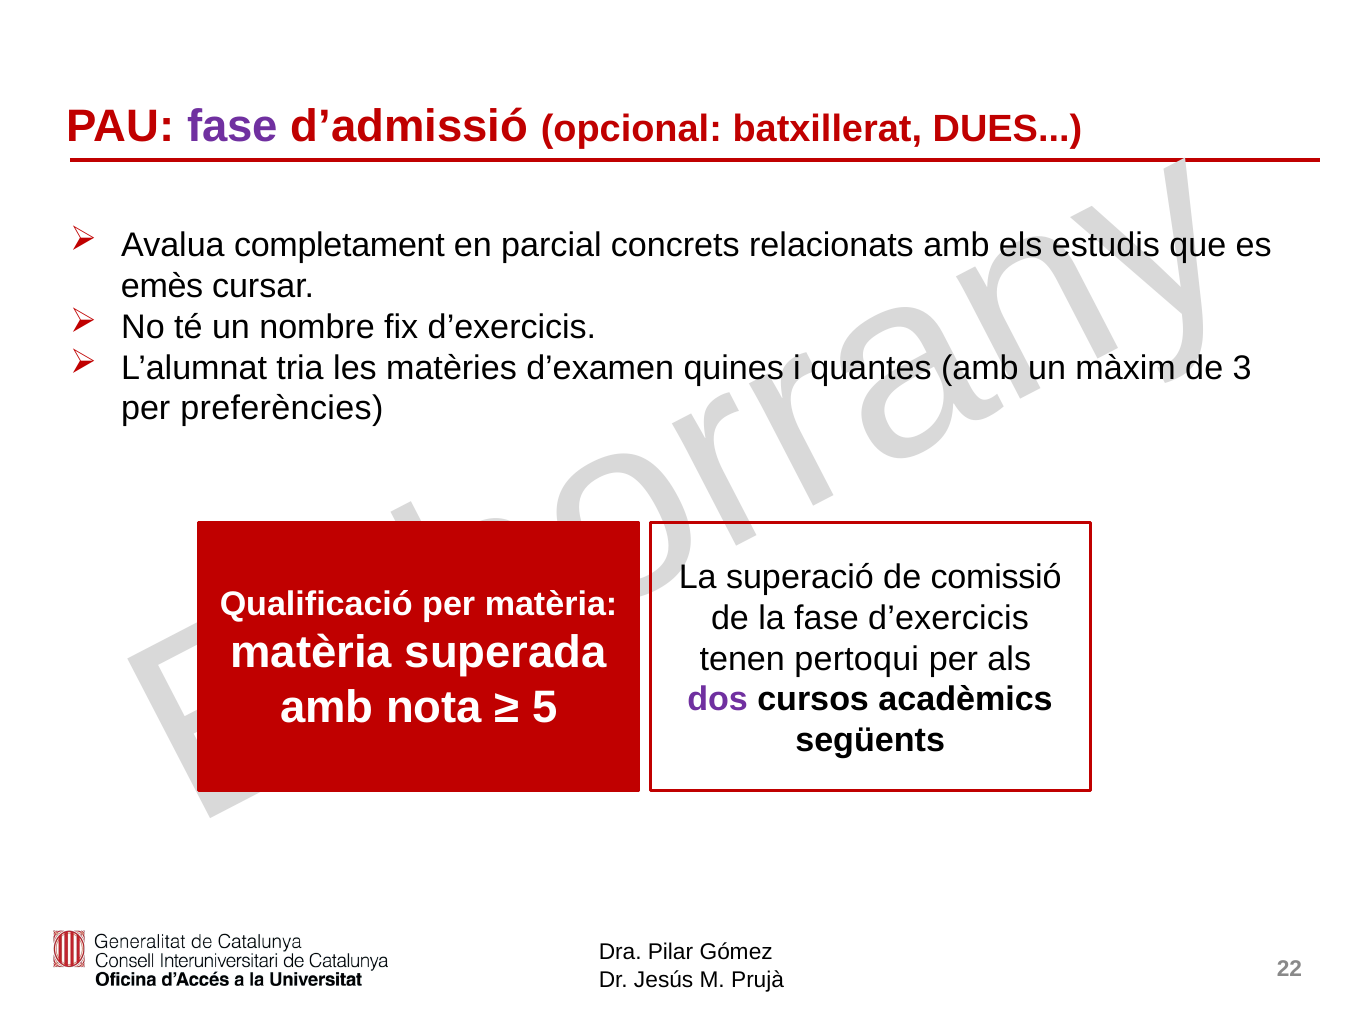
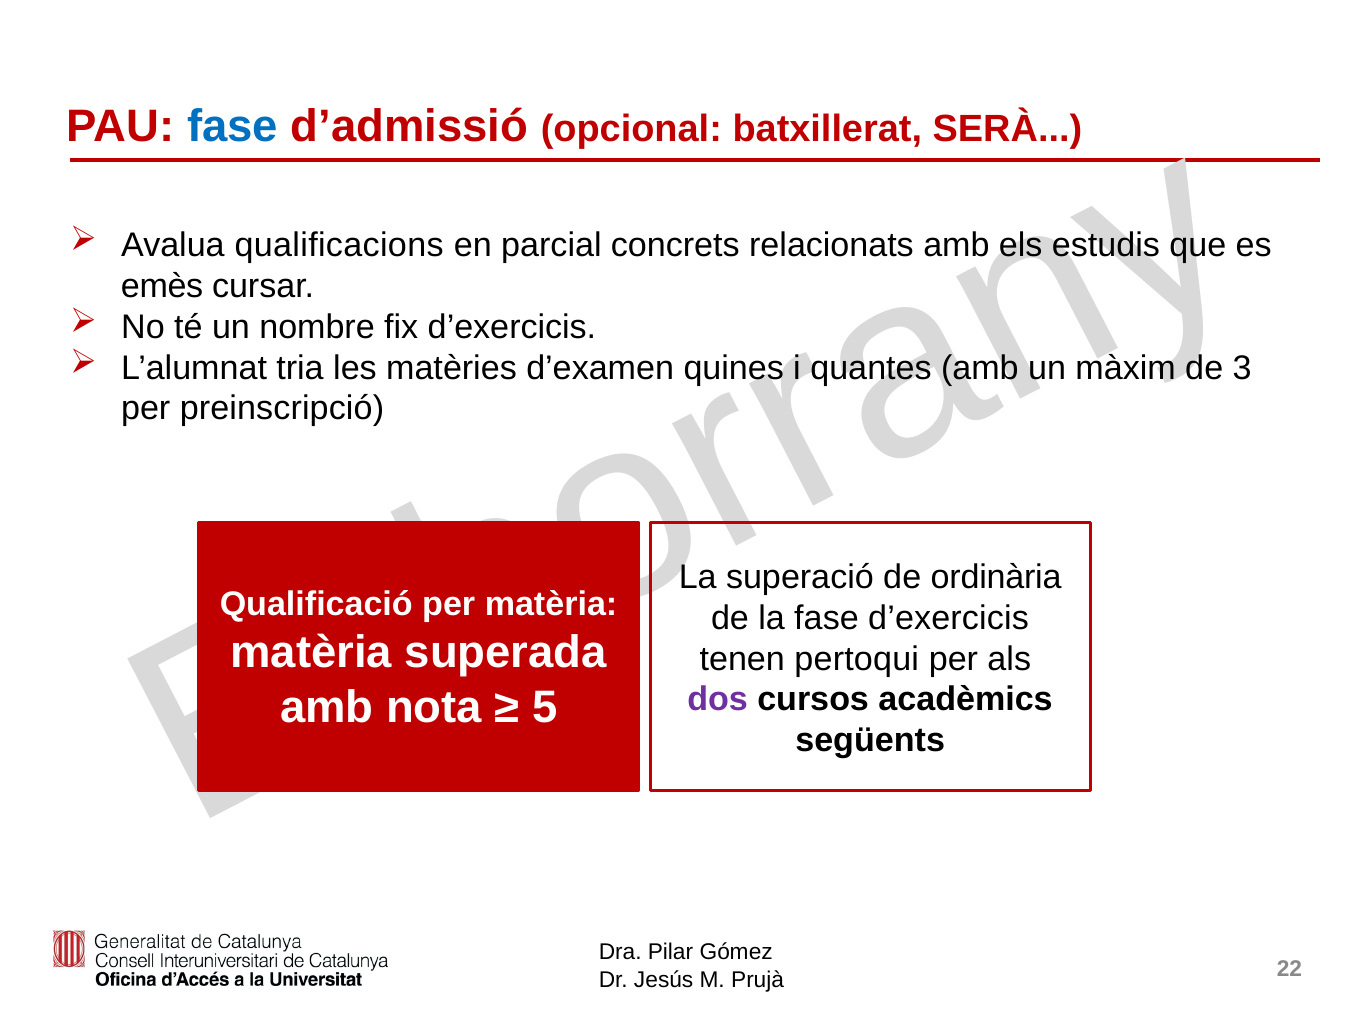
fase colour: purple -> blue (233, 126)
DUES: DUES -> SERÀ (1007, 129)
completament: completament -> qualificacions (339, 245)
preferències: preferències -> preinscripció (282, 409)
comissió: comissió -> ordinària (996, 577)
